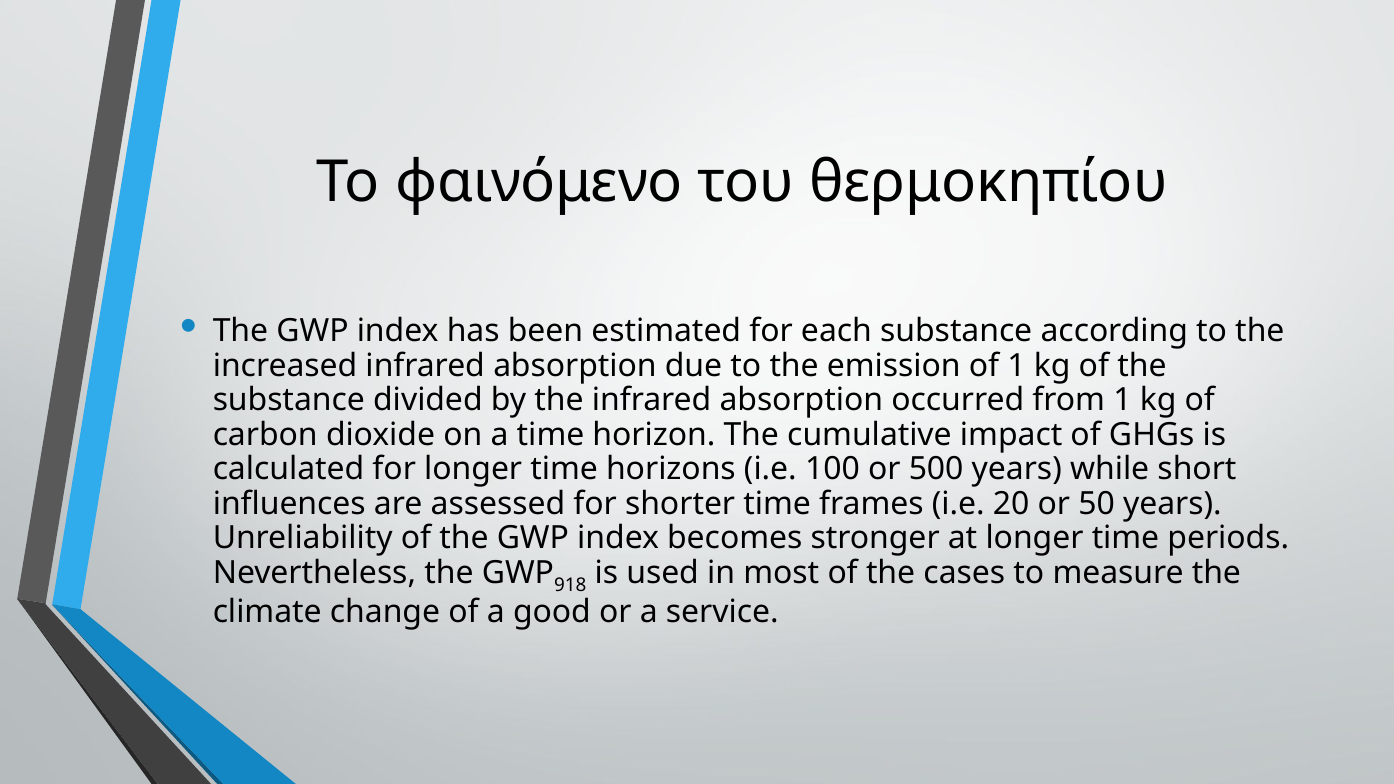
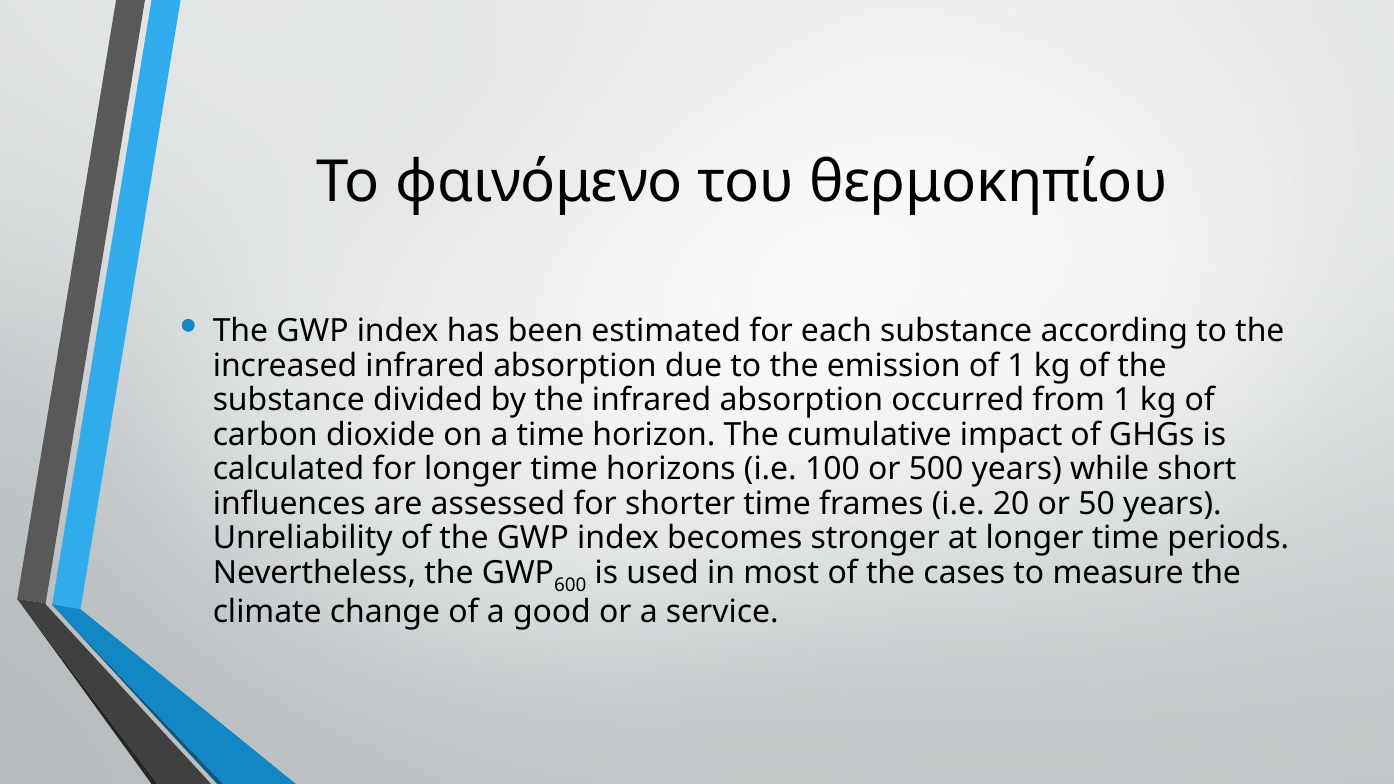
918: 918 -> 600 (570, 585)
